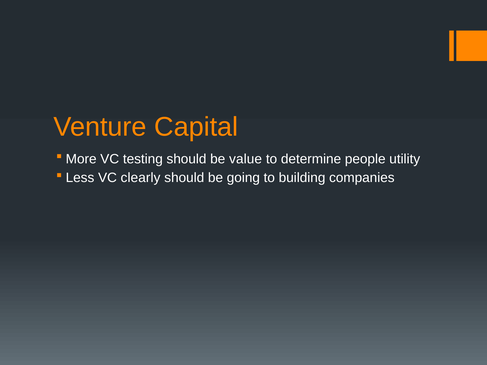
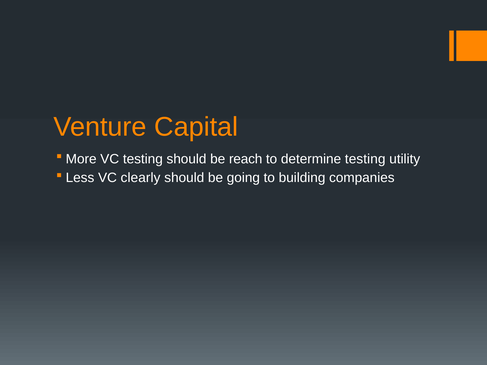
value: value -> reach (246, 159)
determine people: people -> testing (365, 159)
